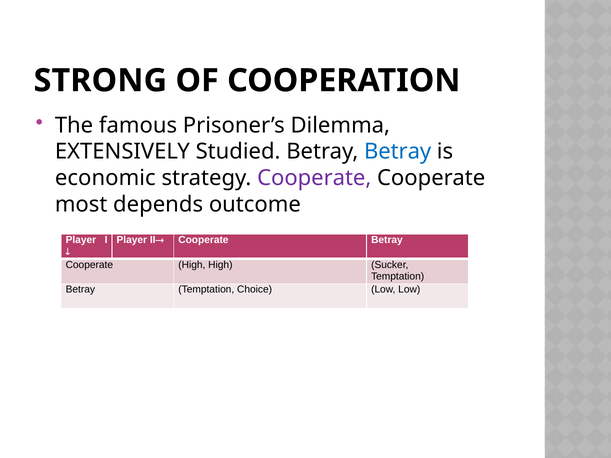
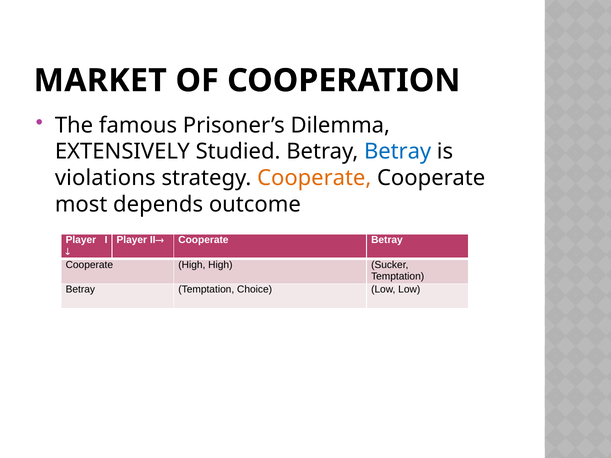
STRONG: STRONG -> MARKET (100, 81)
economic: economic -> violations (105, 178)
Cooperate colour: purple -> orange (314, 178)
